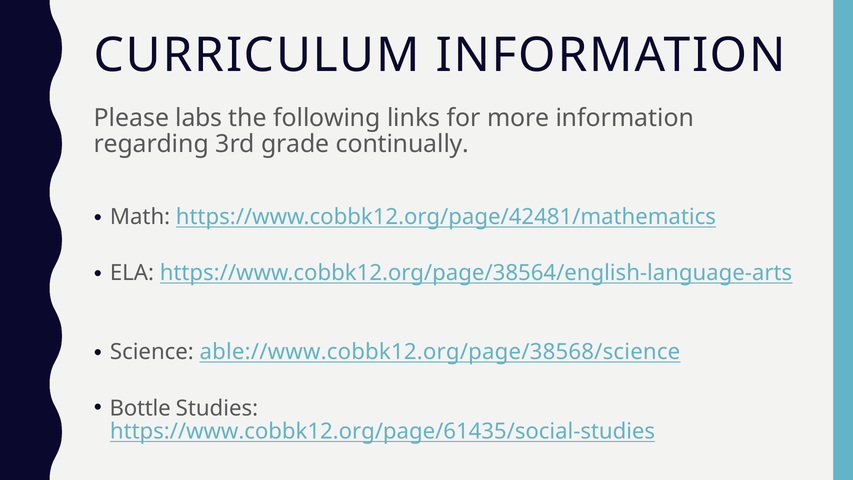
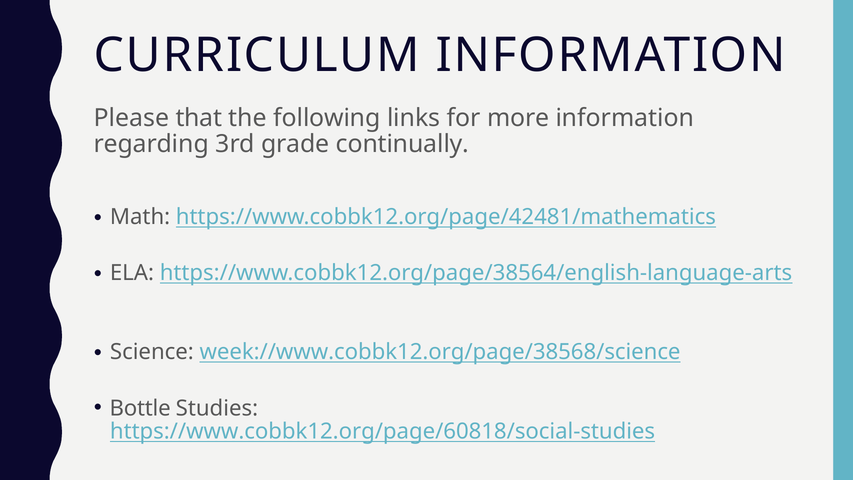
labs: labs -> that (199, 118)
able://www.cobbk12.org/page/38568/science: able://www.cobbk12.org/page/38568/science -> week://www.cobbk12.org/page/38568/science (440, 352)
https://www.cobbk12.org/page/61435/social-studies: https://www.cobbk12.org/page/61435/social-studies -> https://www.cobbk12.org/page/60818/social-studies (383, 431)
